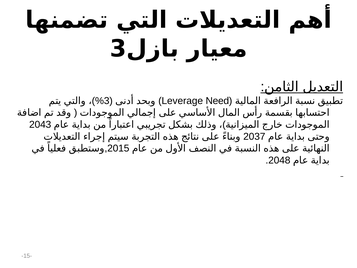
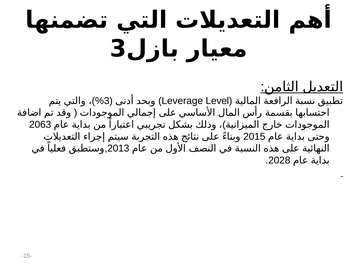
Need: Need -> Level (217, 101)
2043: 2043 -> 2063 (40, 124)
2037: 2037 -> 2015 (254, 136)
2015: 2015 -> 2013 (118, 148)
2048: 2048 -> 2028 (279, 160)
